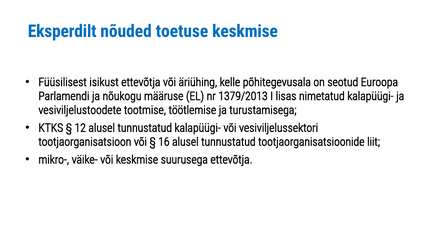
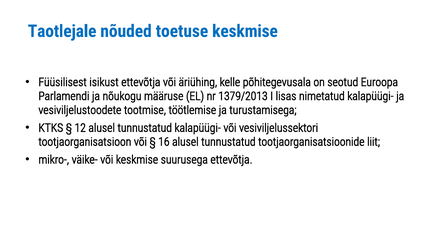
Eksperdilt: Eksperdilt -> Taotlejale (62, 31)
